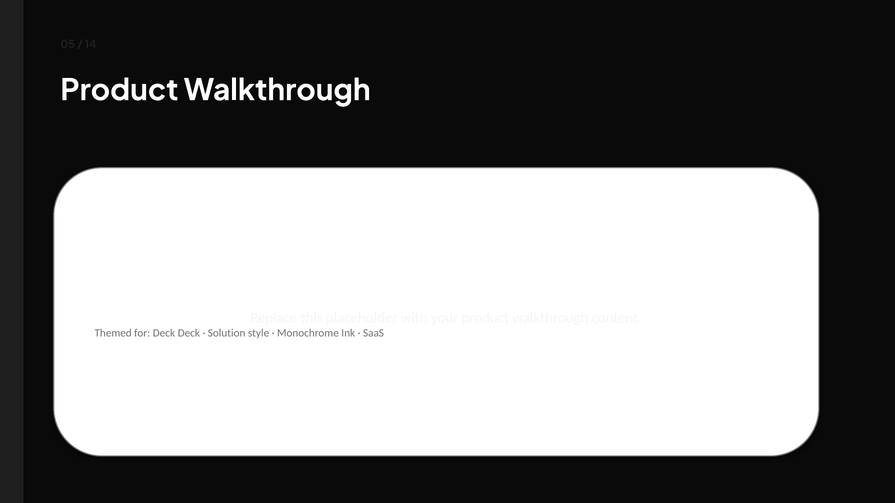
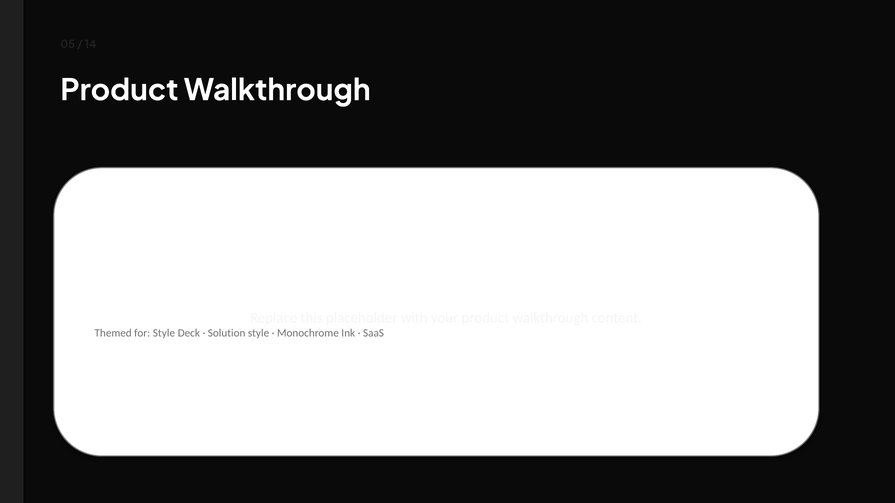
for Deck: Deck -> Style (164, 334)
